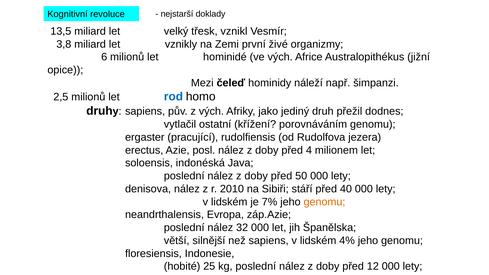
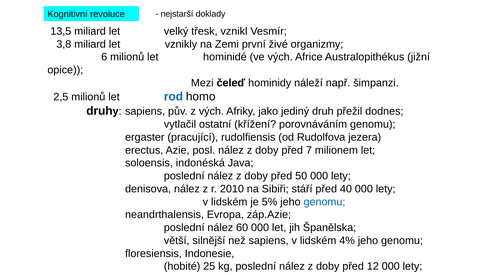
4: 4 -> 7 (309, 150)
7%: 7% -> 5% (270, 202)
genomu colour: orange -> blue (324, 202)
32: 32 -> 60 (242, 228)
